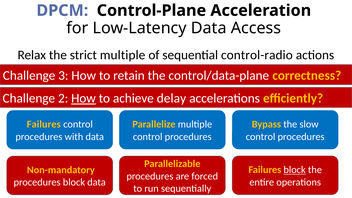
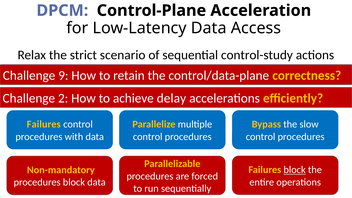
strict multiple: multiple -> scenario (123, 55)
control-radio: control-radio -> control-study (257, 55)
3: 3 -> 9 (63, 76)
How underline: present -> none (83, 98)
